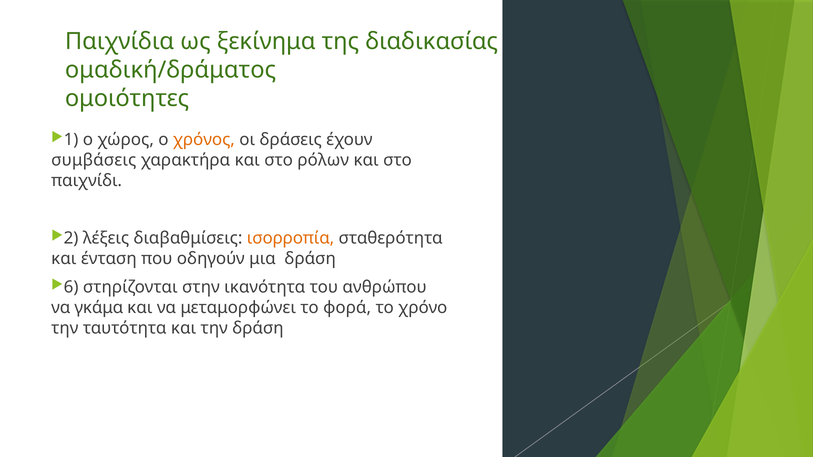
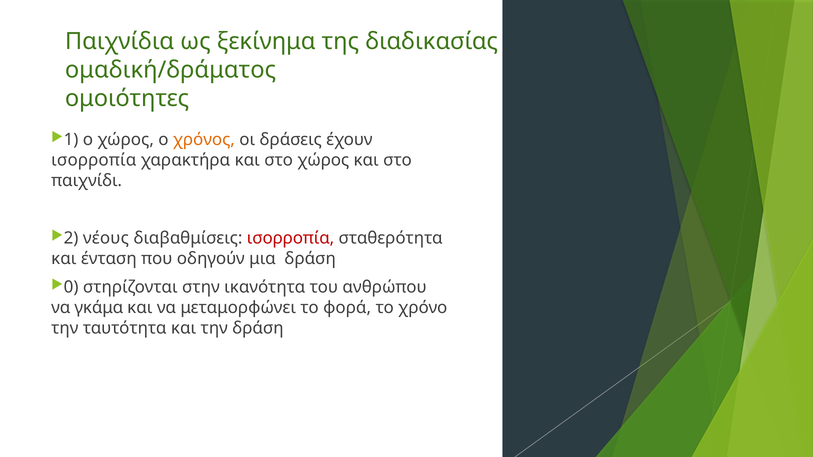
συμβάσεις: συμβάσεις -> ισορροπία (94, 160)
στο ρόλων: ρόλων -> χώρος (323, 160)
λέξεις: λέξεις -> νέους (106, 238)
ισορροπία colour: orange -> red (291, 238)
6: 6 -> 0 (71, 288)
